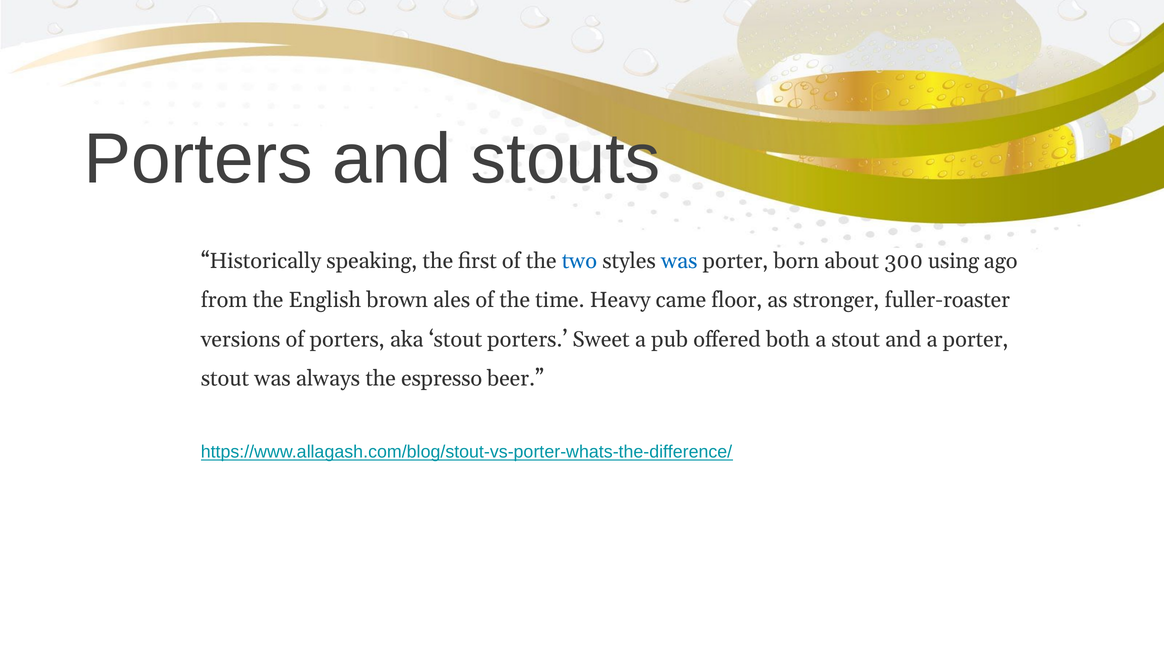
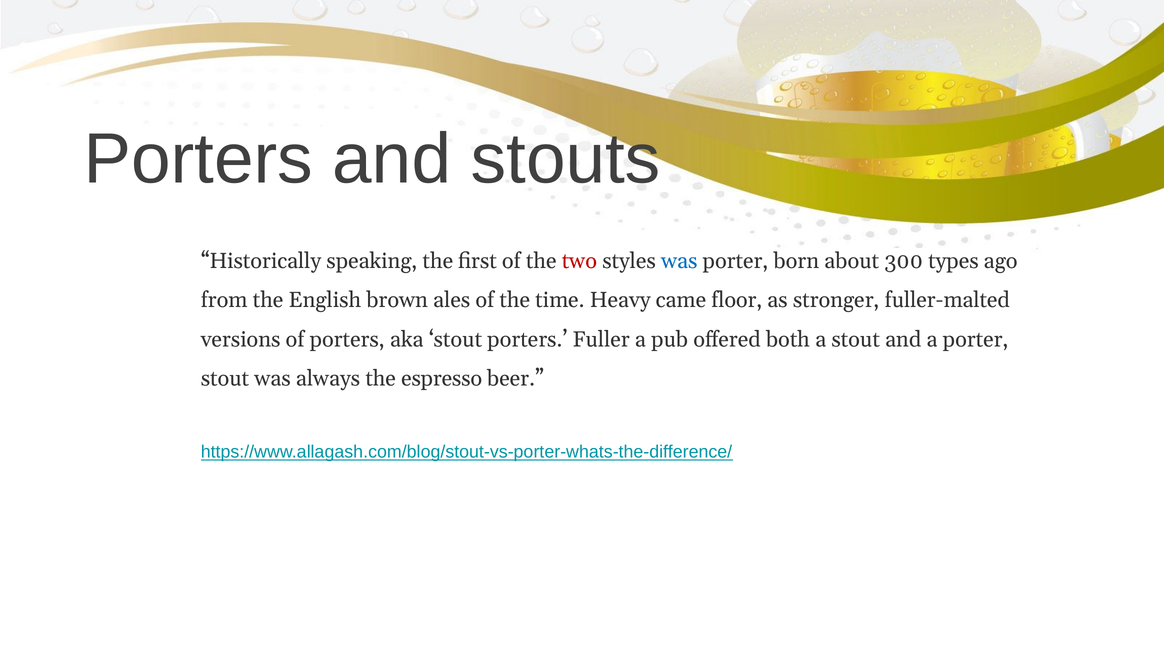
two colour: blue -> red (579, 261)
using: using -> types (953, 261)
fuller-roaster: fuller-roaster -> fuller-malted (947, 300)
Sweet: Sweet -> Fuller (601, 339)
